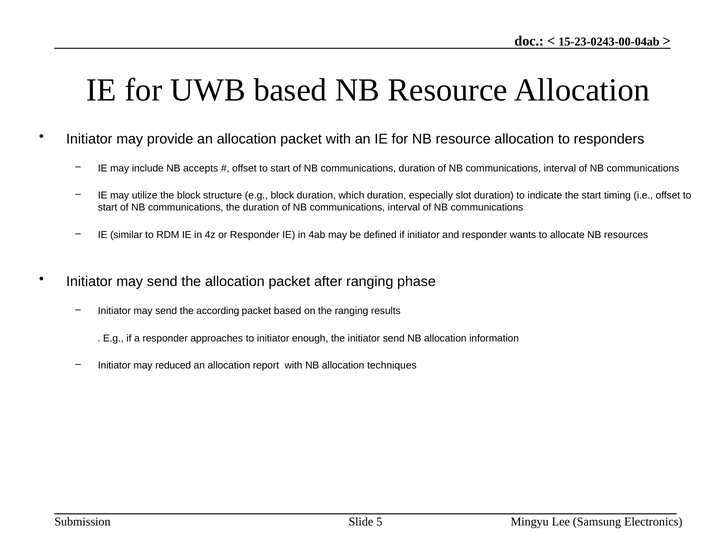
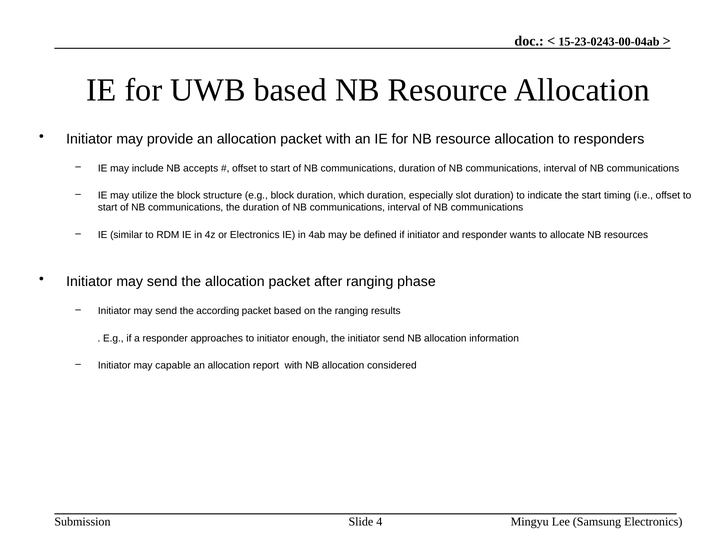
or Responder: Responder -> Electronics (255, 235)
reduced: reduced -> capable (173, 365)
techniques: techniques -> considered (392, 365)
5: 5 -> 4 (379, 521)
